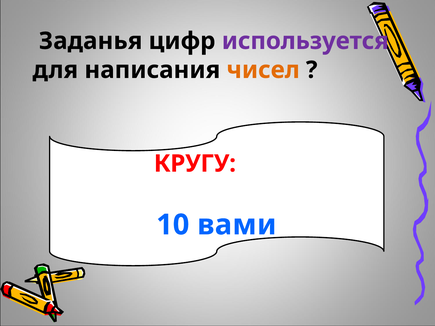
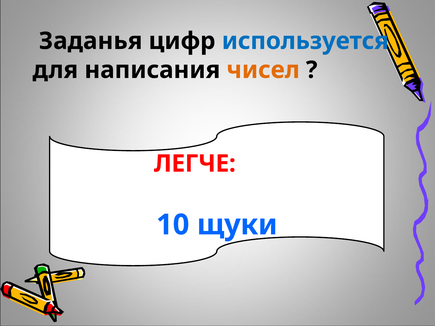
используется colour: purple -> blue (305, 41)
КРУГУ: КРУГУ -> ЛЕГЧЕ (195, 164)
вами: вами -> щуки (237, 225)
